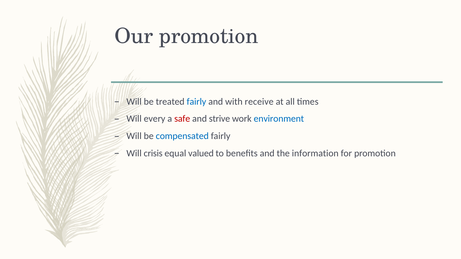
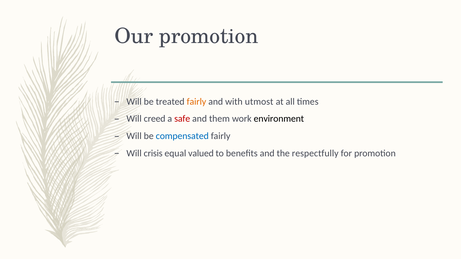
fairly colour: blue -> orange (196, 102)
receive: receive -> utmost (259, 102)
every: every -> creed (155, 119)
strive: strive -> them (219, 119)
environment colour: blue -> black (279, 119)
information: information -> respectfully (315, 153)
